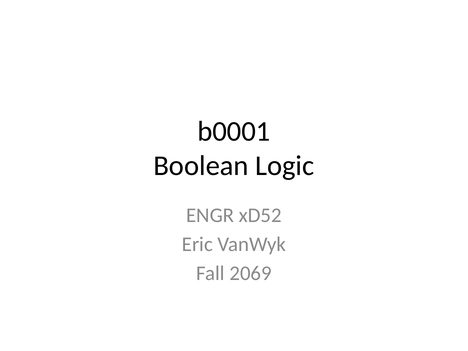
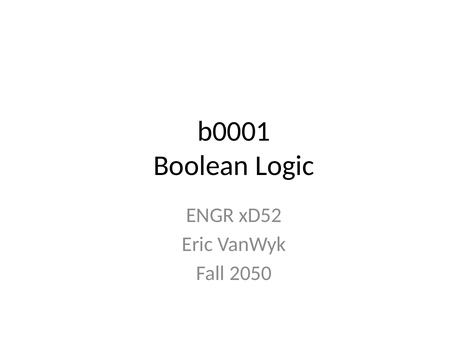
2069: 2069 -> 2050 (251, 273)
